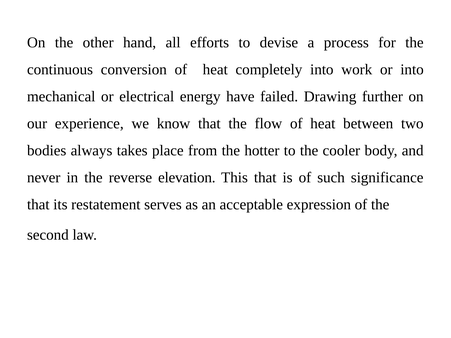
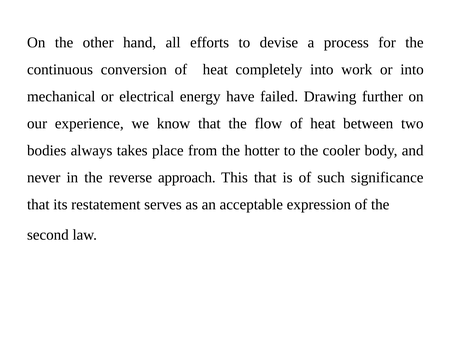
elevation: elevation -> approach (187, 178)
